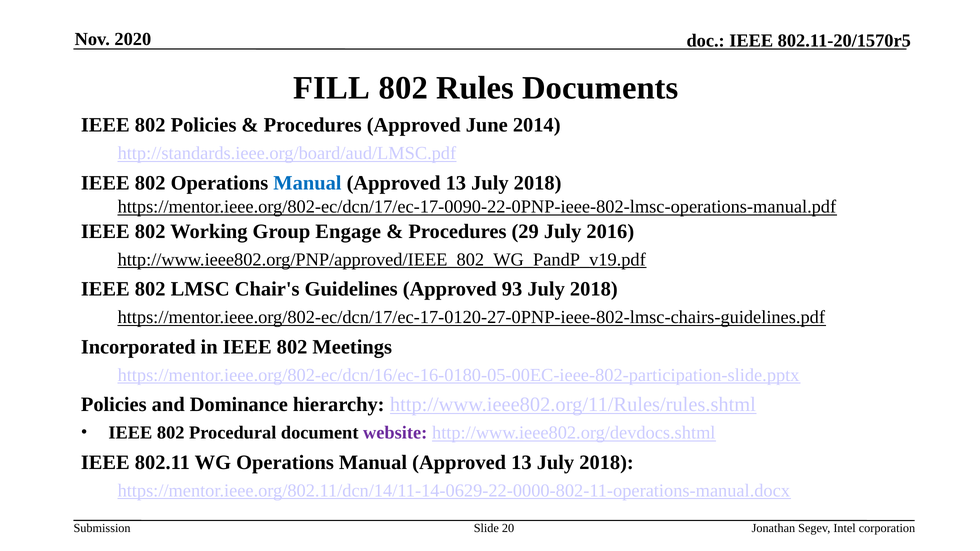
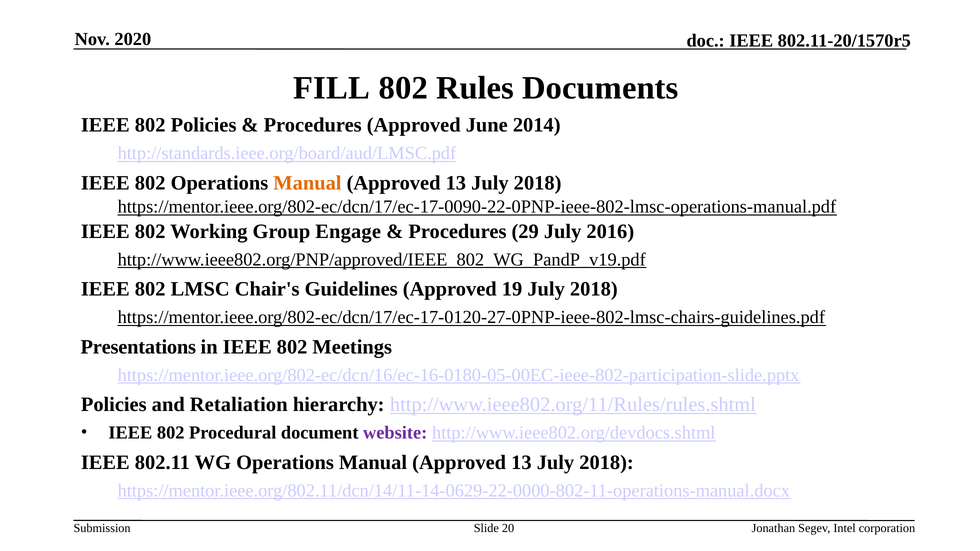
Manual colour: blue -> orange (307, 183)
93: 93 -> 19 (512, 289)
Incorporated: Incorporated -> Presentations (138, 347)
Dominance: Dominance -> Retaliation (239, 405)
